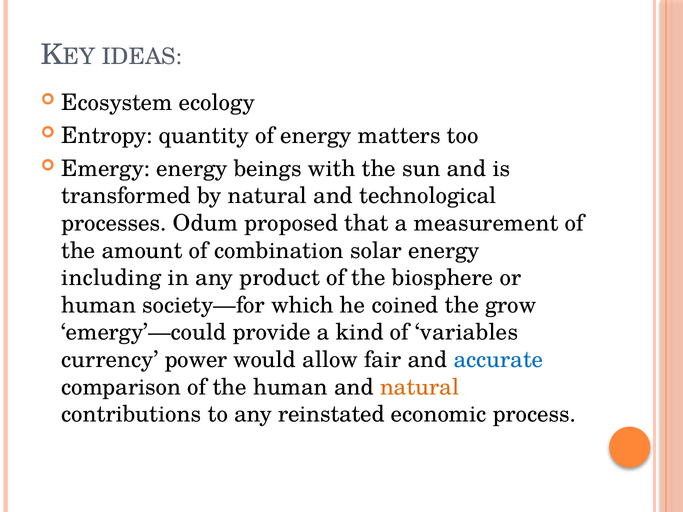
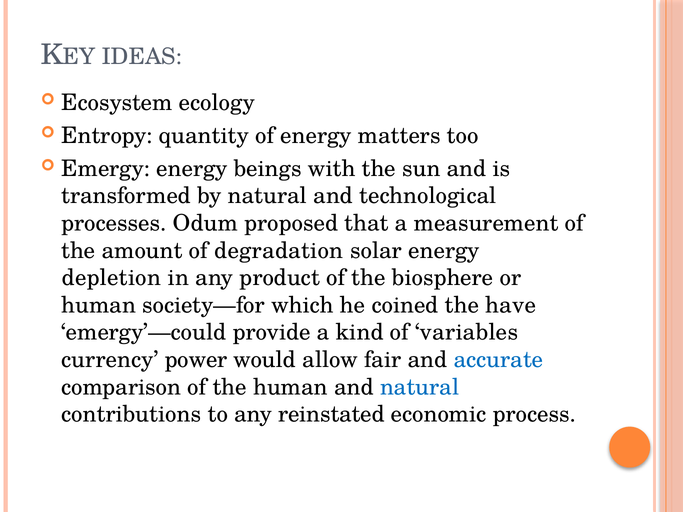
combination: combination -> degradation (279, 251)
including: including -> depletion (111, 278)
grow: grow -> have (511, 305)
natural colour: orange -> blue (420, 387)
